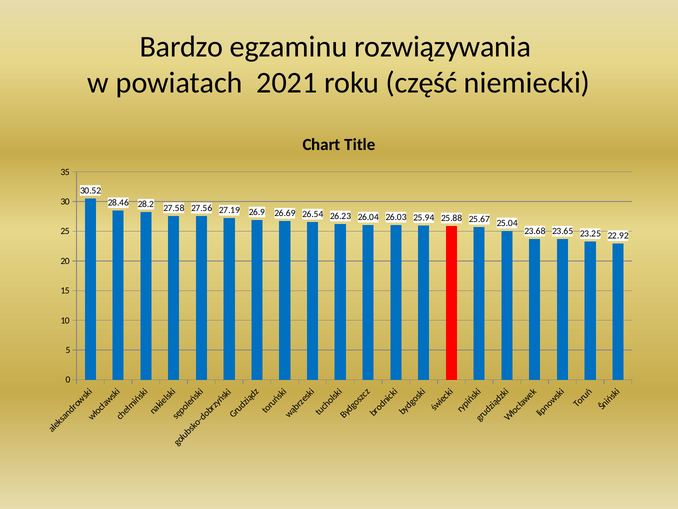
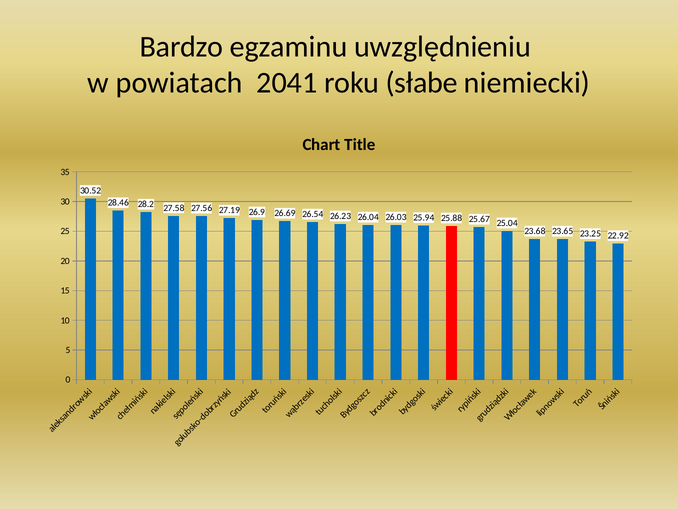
rozwiązywania: rozwiązywania -> uwzględnieniu (443, 47)
2021: 2021 -> 2041 (287, 83)
część: część -> słabe (422, 83)
